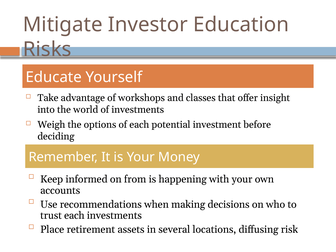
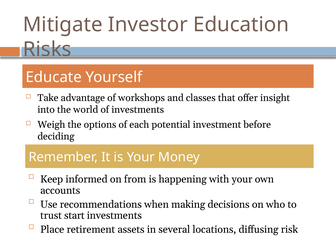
trust each: each -> start (74, 216)
